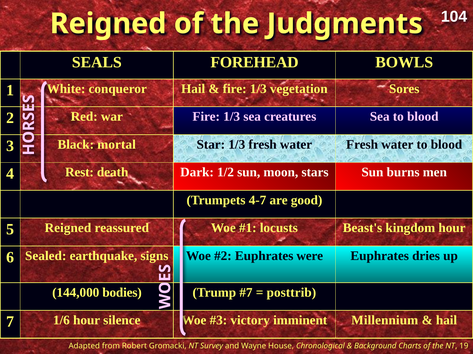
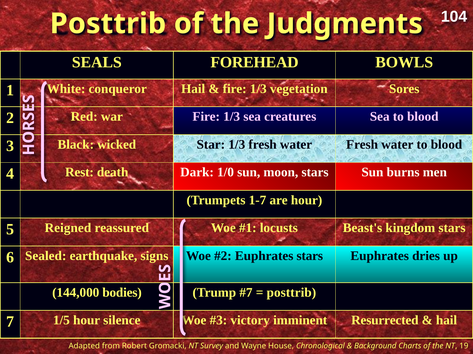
Reigned: Reigned -> Posttrib (108, 24)
mortal: mortal -> wicked (117, 145)
1/2: 1/2 -> 1/0 (226, 173)
4-7: 4-7 -> 1-7 (258, 200)
are good: good -> hour (307, 200)
kingdom hour: hour -> stars (452, 228)
Euphrates were: were -> stars (310, 256)
1/6: 1/6 -> 1/5 (61, 321)
Millennium: Millennium -> Resurrected (385, 321)
